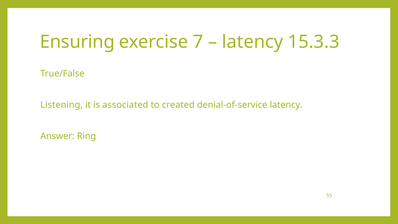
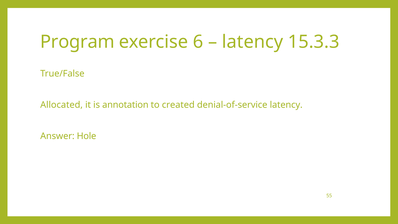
Ensuring: Ensuring -> Program (77, 42)
7: 7 -> 6 (198, 42)
Listening: Listening -> Allocated (62, 105)
associated: associated -> annotation (125, 105)
Ring: Ring -> Hole (87, 136)
